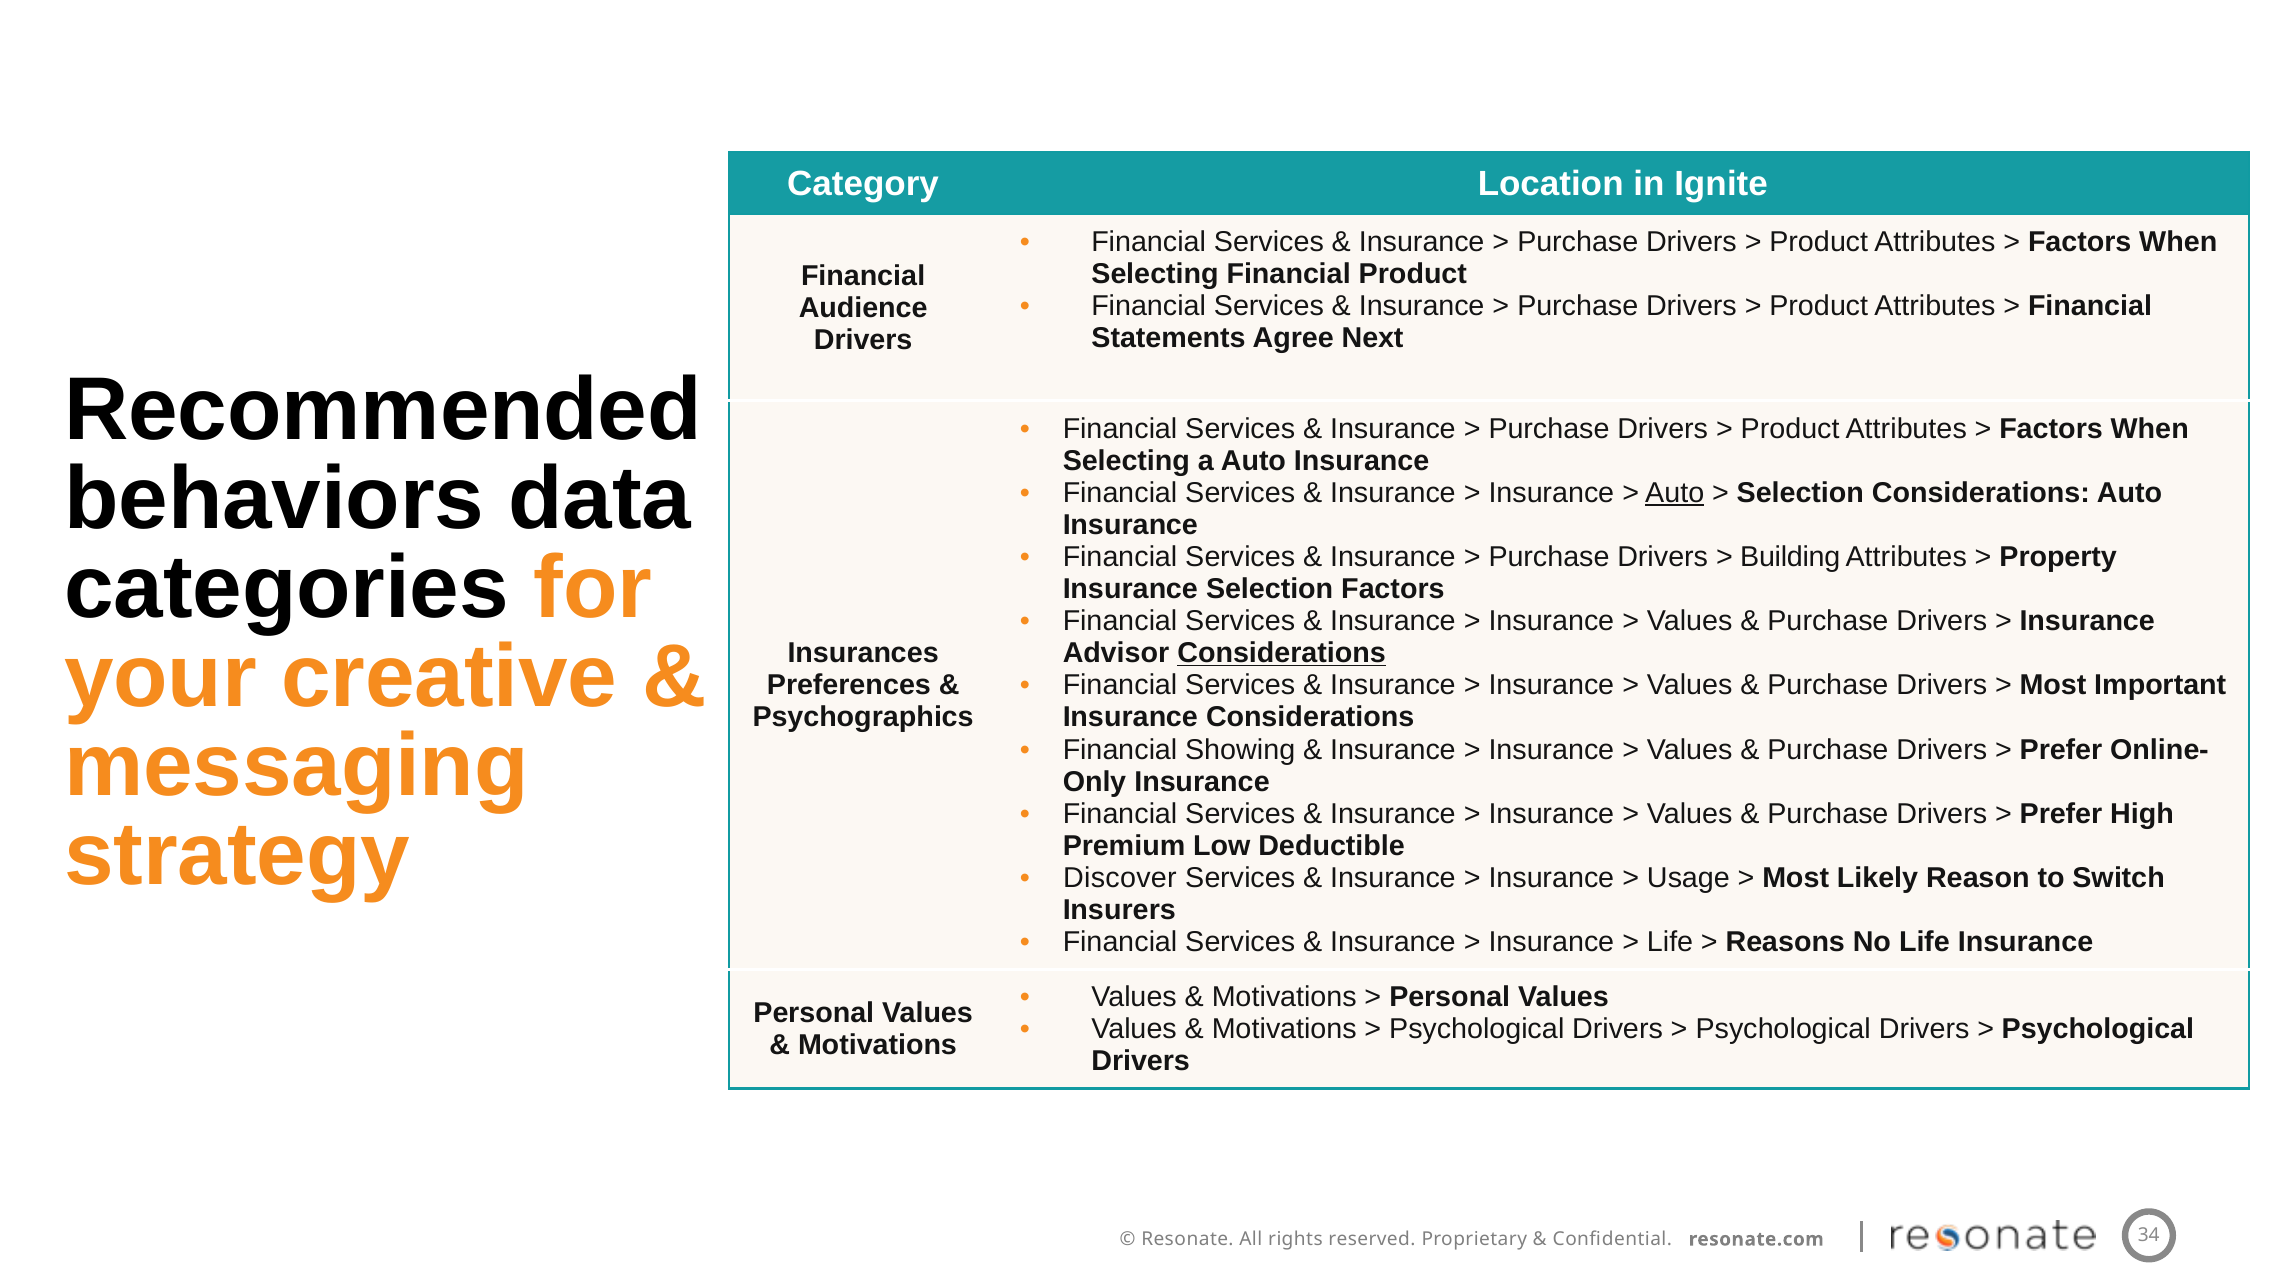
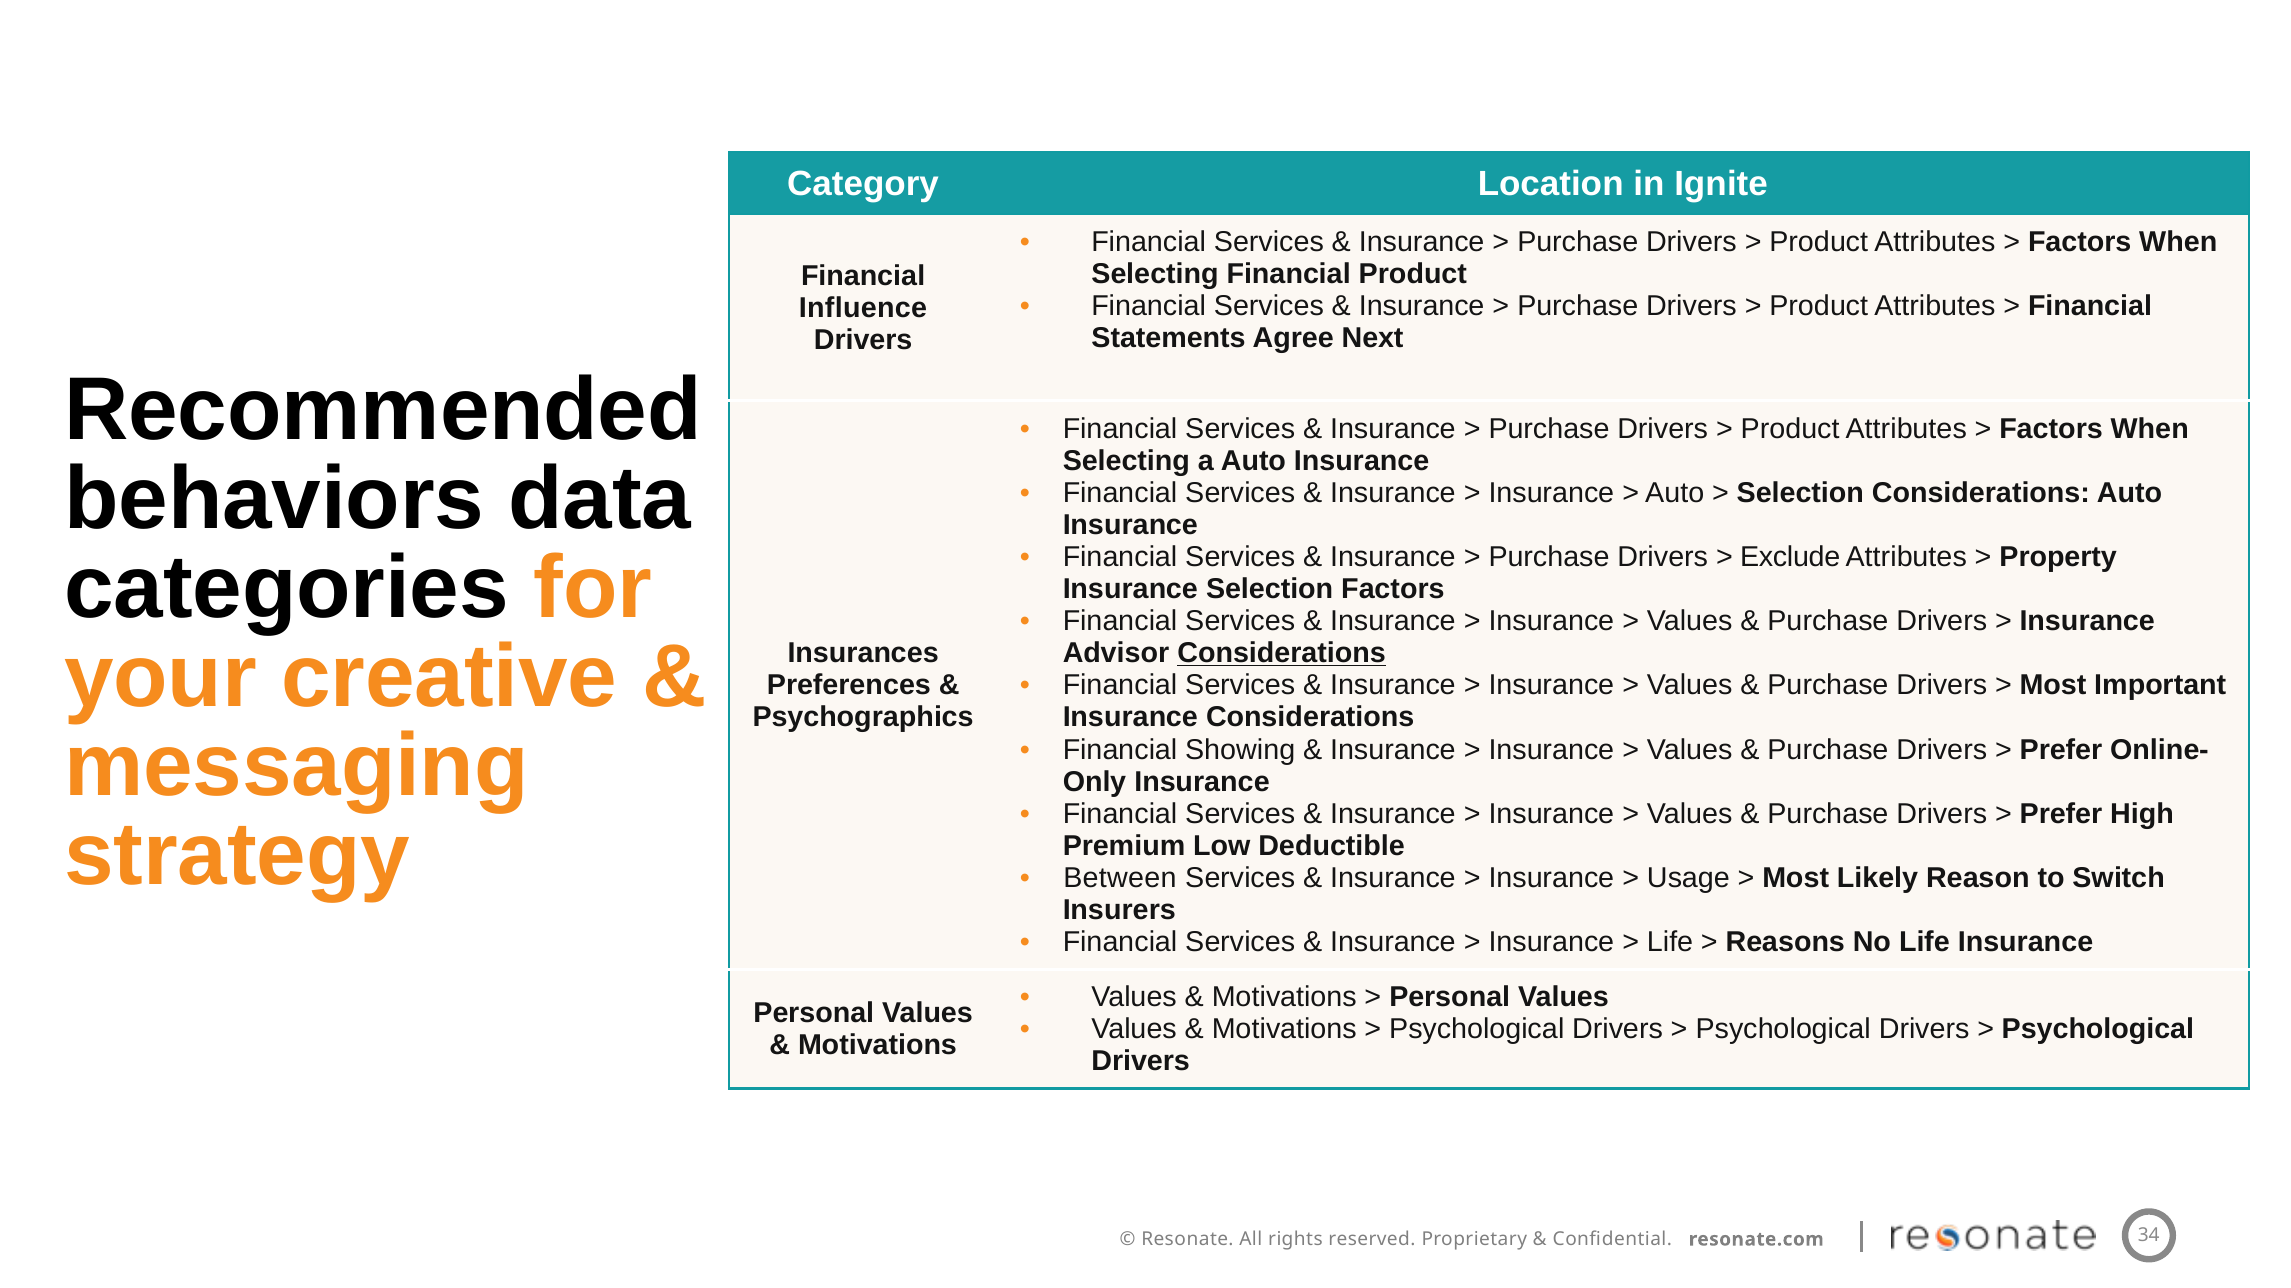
Audience: Audience -> Influence (863, 308)
Auto underline: present -> none (1675, 493)
Building: Building -> Exclude (1790, 557)
Discover: Discover -> Between (1120, 878)
